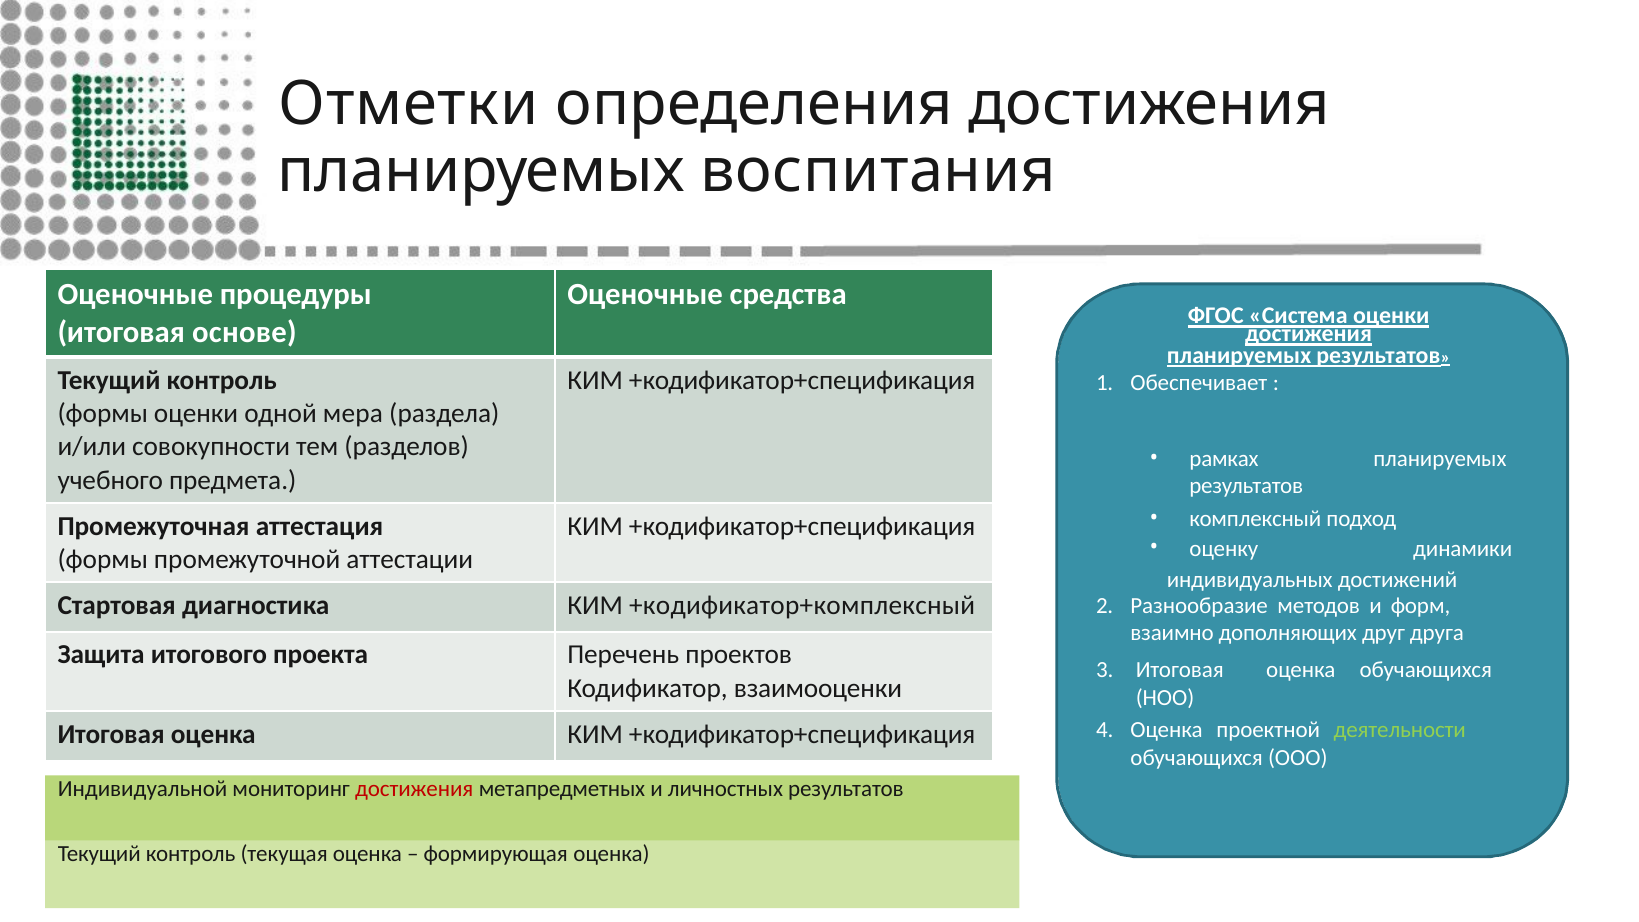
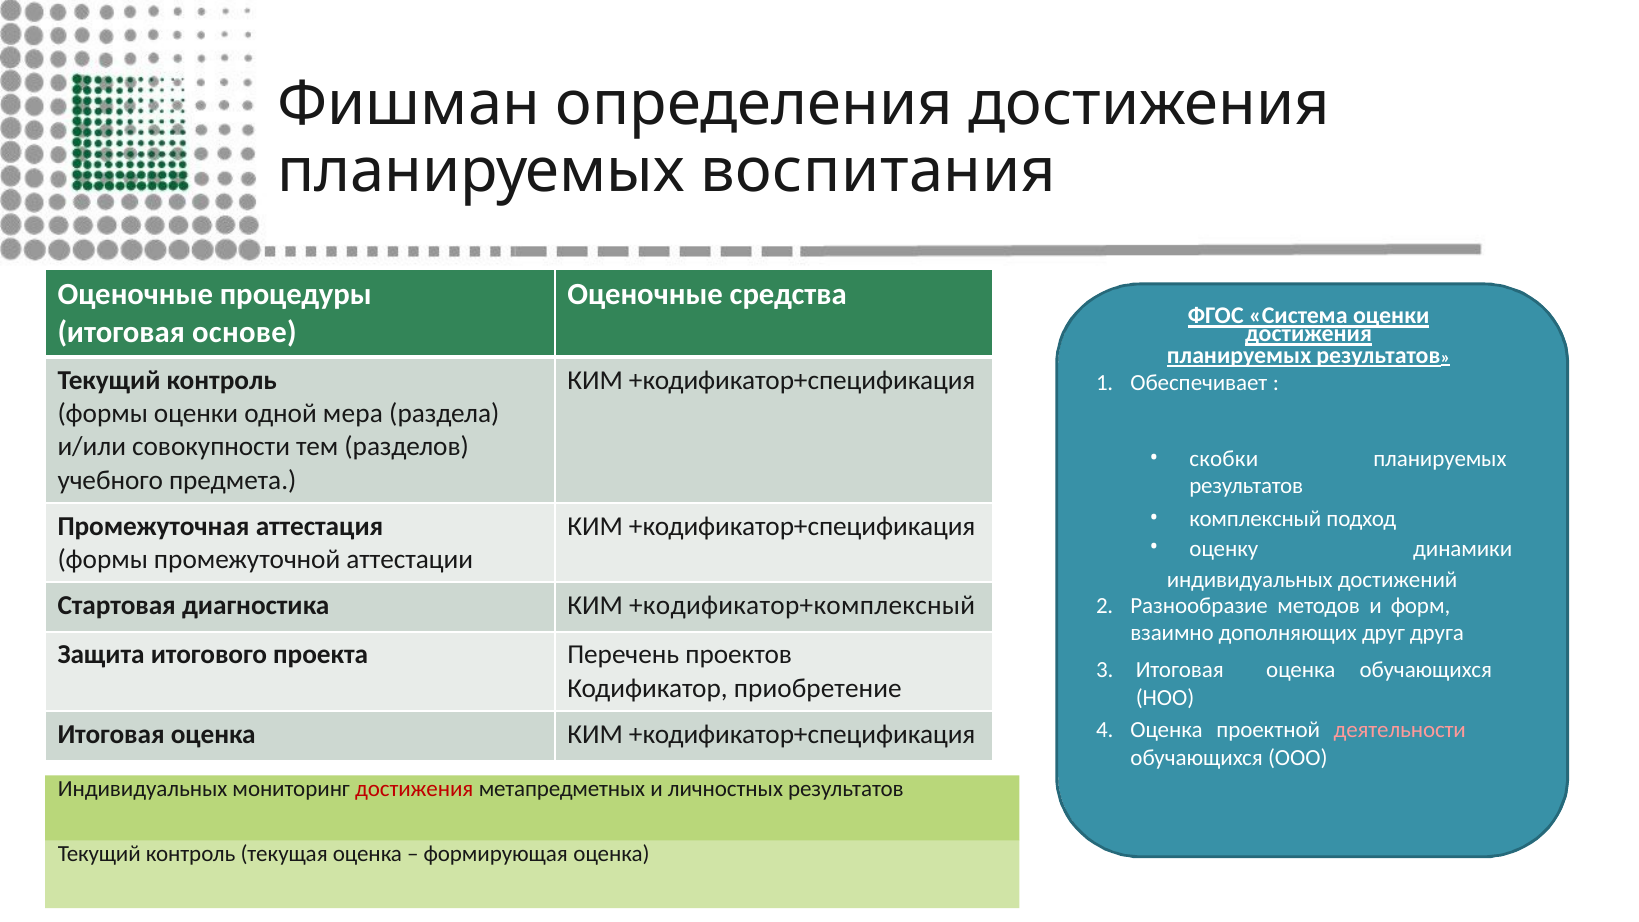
Отметки: Отметки -> Фишман (409, 105)
рамках: рамках -> скобки (1224, 459)
взаимооценки: взаимооценки -> приобретение (818, 688)
деятельности colour: light green -> pink (1400, 730)
Индивидуальной: Индивидуальной -> Индивидуальных (143, 789)
